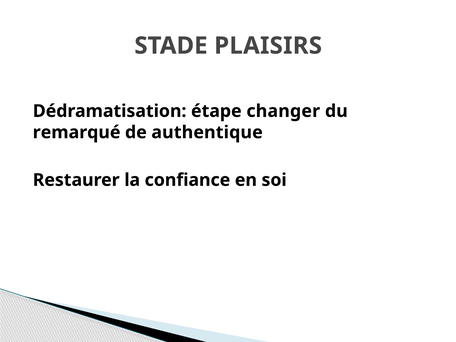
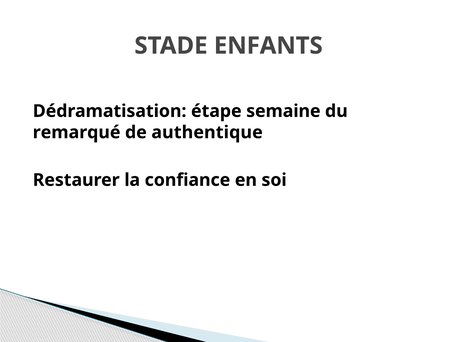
PLAISIRS: PLAISIRS -> ENFANTS (268, 46)
changer: changer -> semaine (283, 111)
